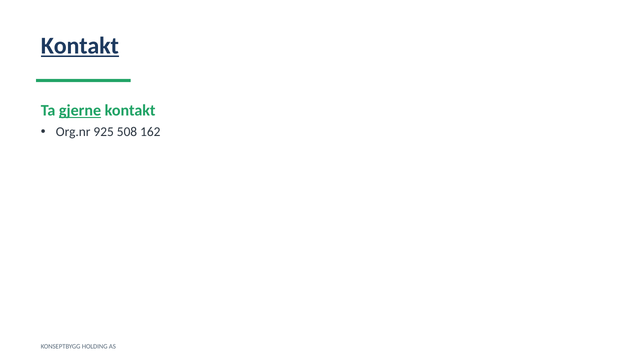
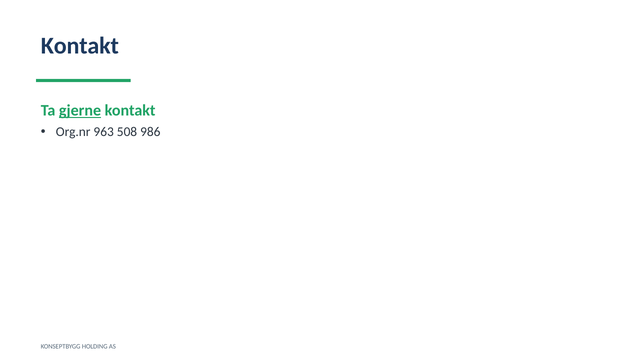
Kontakt underline: present -> none (80, 46)
925: 925 -> 963 (104, 132)
162: 162 -> 986 (150, 132)
